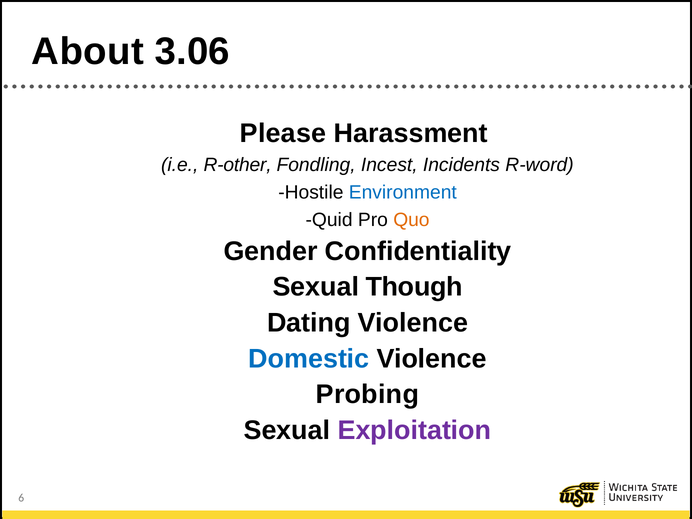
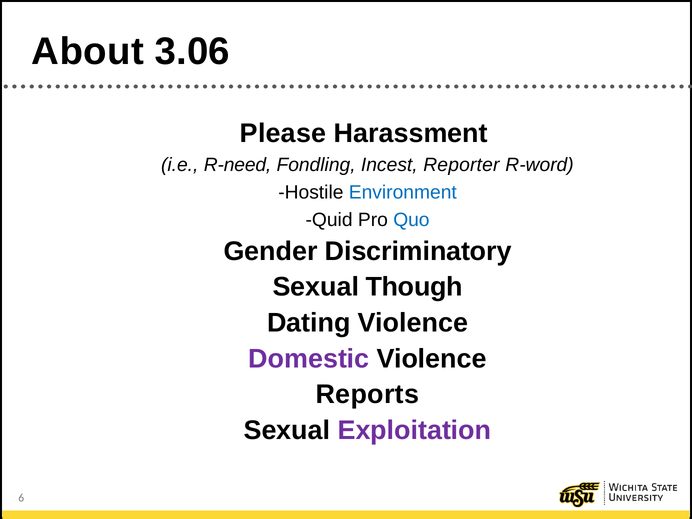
R-other: R-other -> R-need (238, 165)
Incidents: Incidents -> Reporter (461, 165)
Quo colour: orange -> blue (411, 220)
Confidentiality: Confidentiality -> Discriminatory (418, 251)
Domestic colour: blue -> purple (309, 359)
Probing: Probing -> Reports (367, 394)
